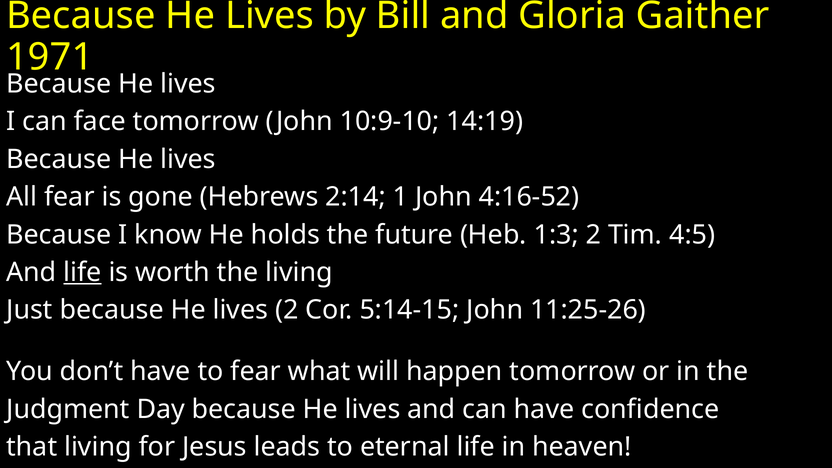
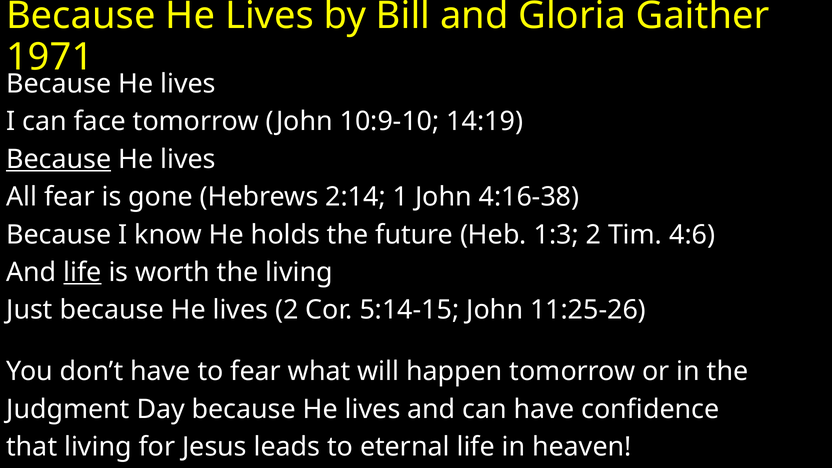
Because underline: none -> present (59, 159)
4:16-52: 4:16-52 -> 4:16-38 (529, 197)
4:5: 4:5 -> 4:6 (692, 235)
